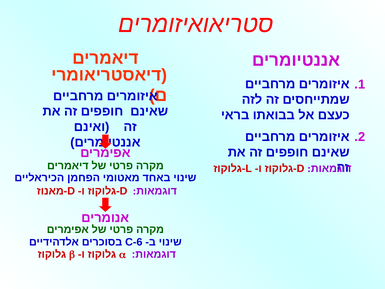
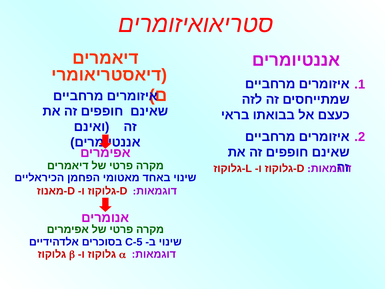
C-6: C-6 -> C-5 (134, 242)
